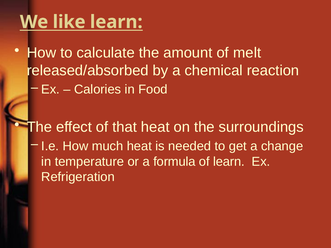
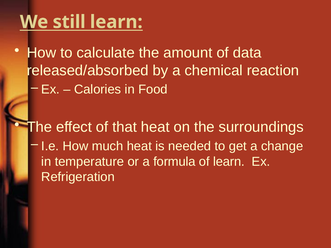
like: like -> still (69, 22)
melt: melt -> data (247, 53)
